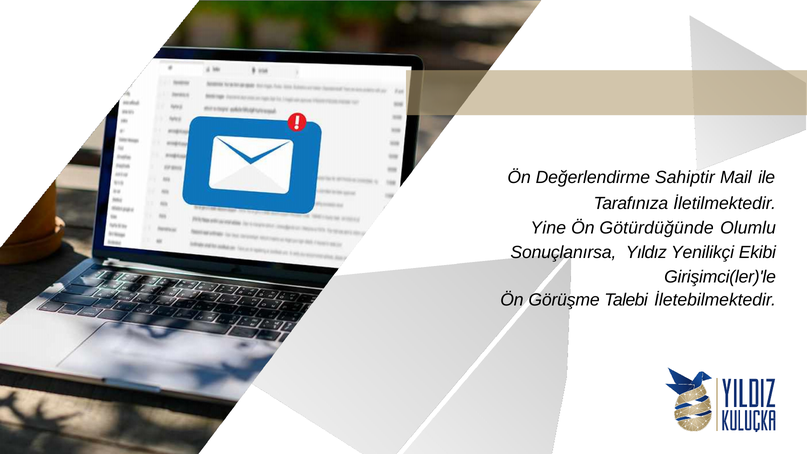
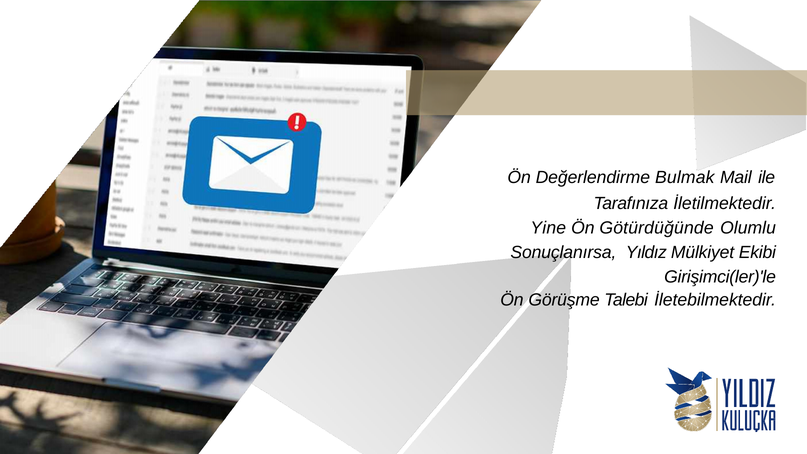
Sahiptir: Sahiptir -> Bulmak (685, 177)
Yenilikçi: Yenilikçi -> Mülkiyet (703, 252)
